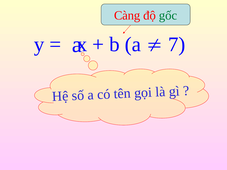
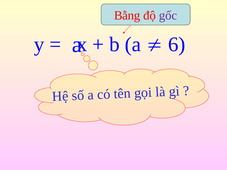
Càng: Càng -> Bằng (127, 15)
gốc colour: green -> purple (168, 15)
7: 7 -> 6 (177, 45)
